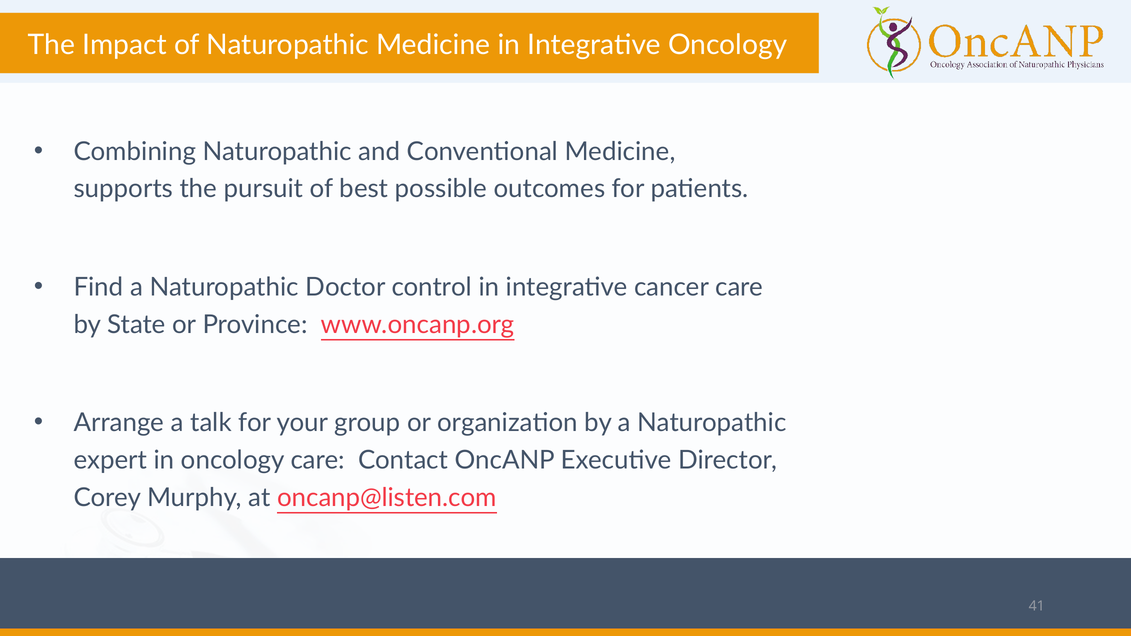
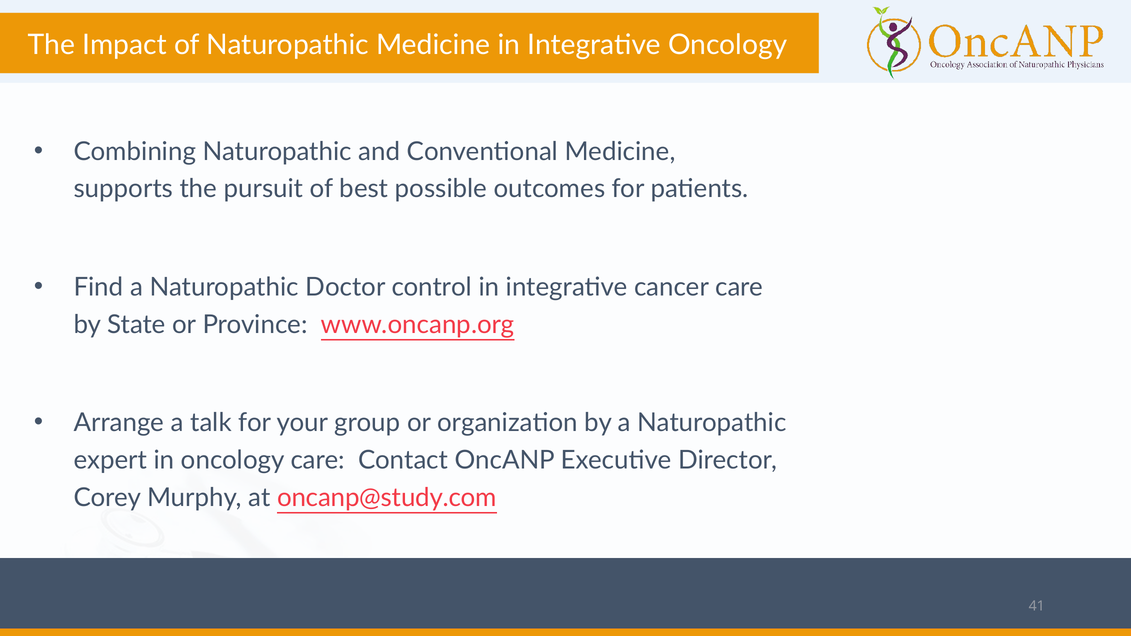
oncanp@listen.com: oncanp@listen.com -> oncanp@study.com (387, 498)
